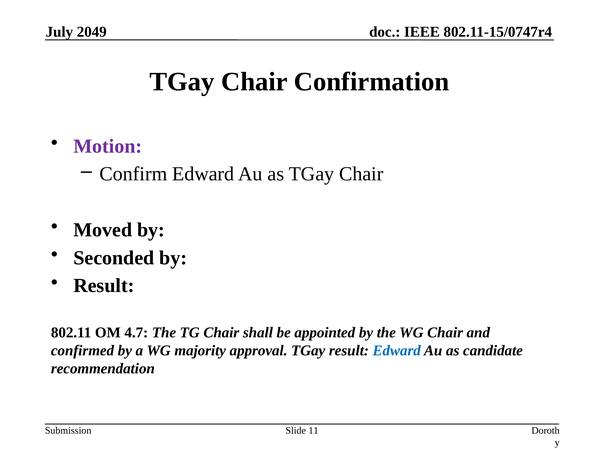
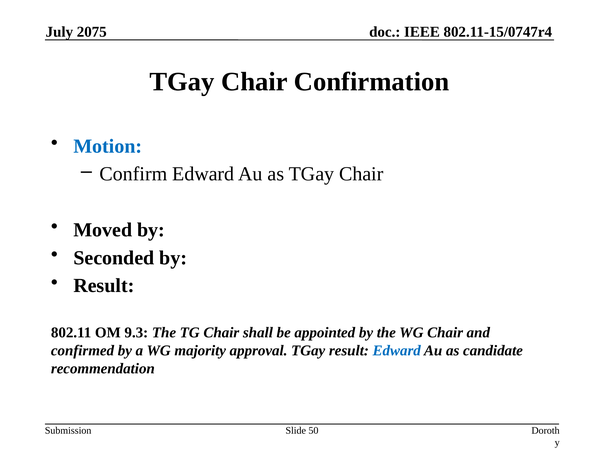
2049: 2049 -> 2075 (92, 32)
Motion colour: purple -> blue (108, 146)
4.7: 4.7 -> 9.3 (136, 333)
11: 11 -> 50 (313, 431)
